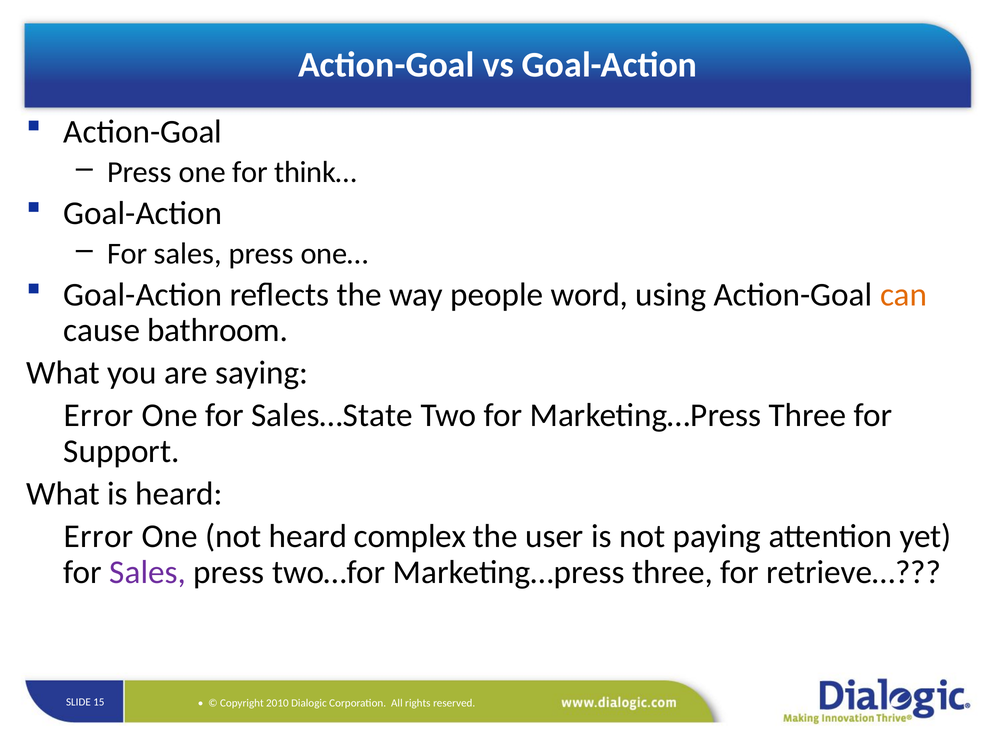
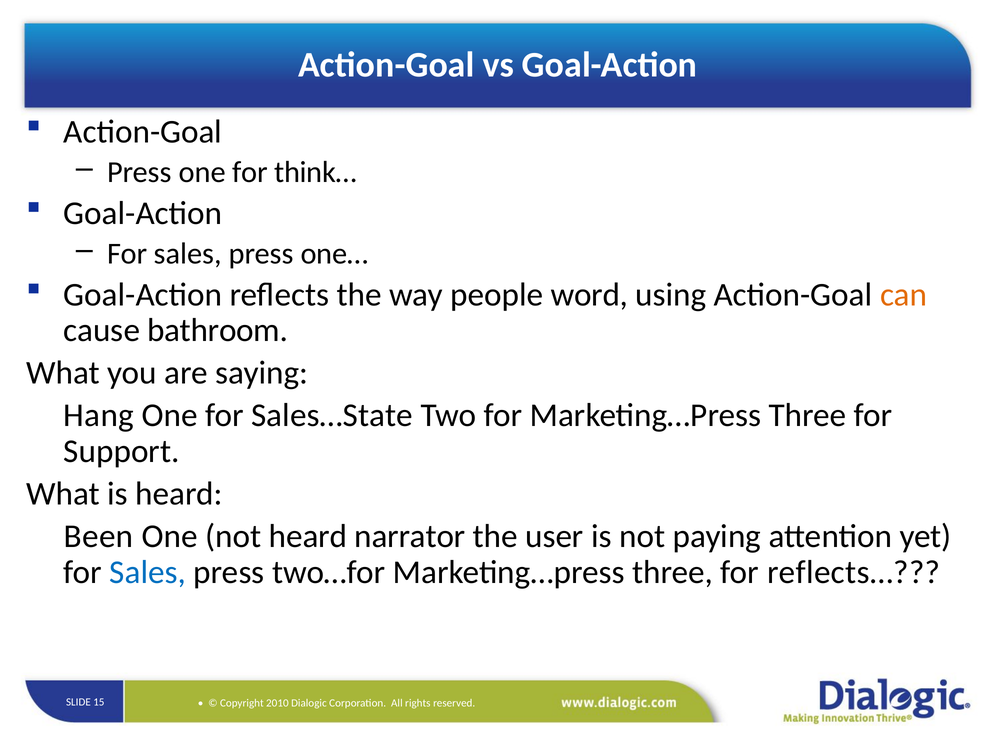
Error: Error -> Hang (99, 415)
Error: Error -> Been (99, 536)
complex: complex -> narrator (410, 536)
Sales colour: purple -> blue (148, 572)
retrieve…: retrieve… -> reflects… (854, 572)
